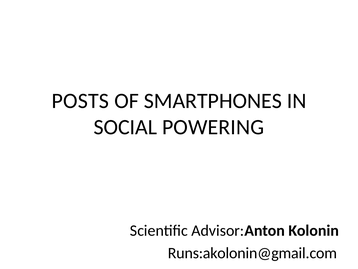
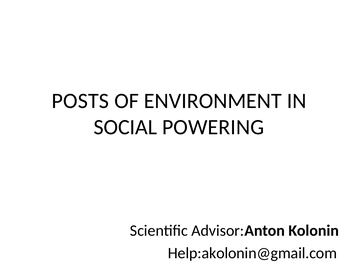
SMARTPHONES: SMARTPHONES -> ENVIRONMENT (213, 101)
Runs:akolonin@gmail.com: Runs:akolonin@gmail.com -> Help:akolonin@gmail.com (252, 253)
